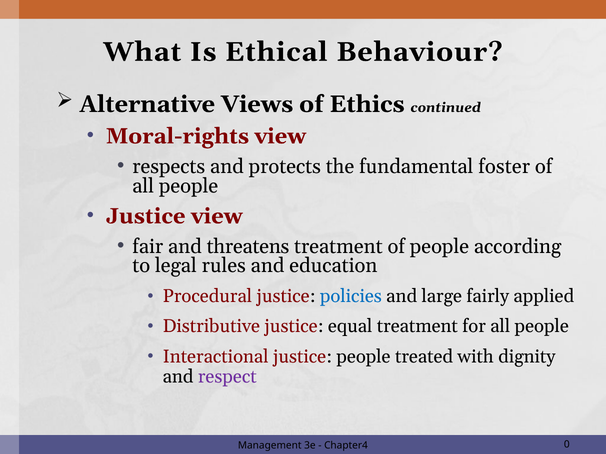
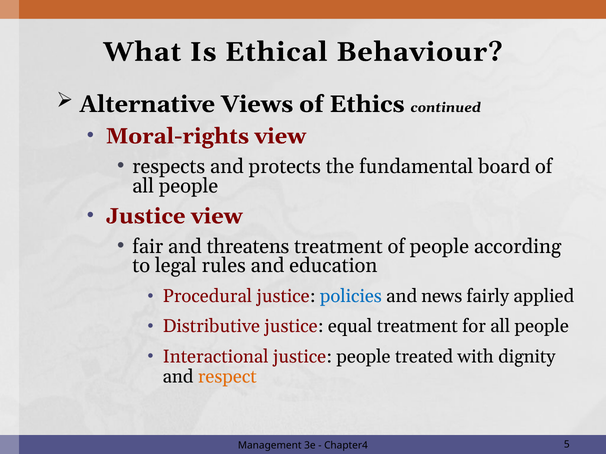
foster: foster -> board (504, 167)
large: large -> news (442, 297)
respect colour: purple -> orange (227, 377)
0: 0 -> 5 (567, 445)
